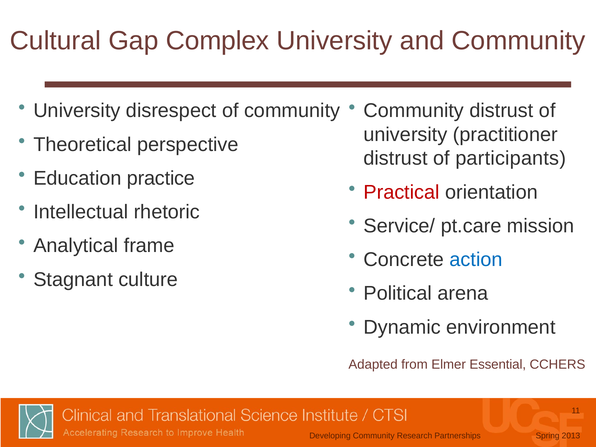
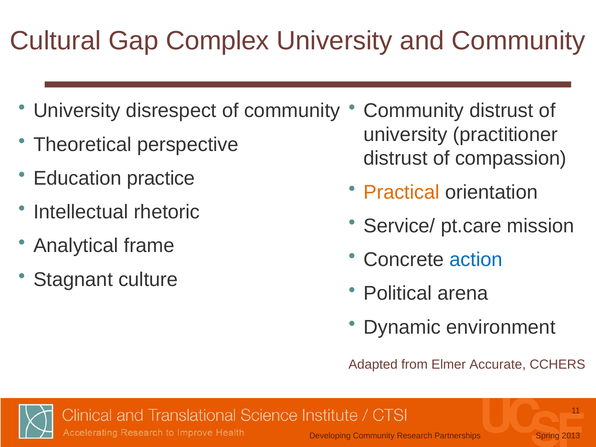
participants: participants -> compassion (511, 158)
Practical colour: red -> orange (402, 192)
Essential: Essential -> Accurate (498, 364)
